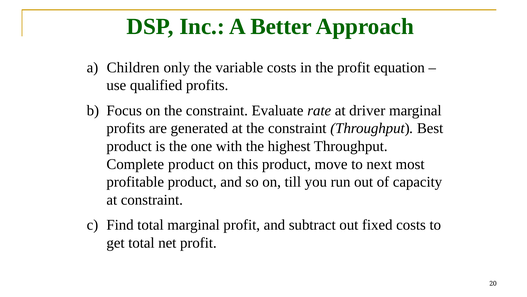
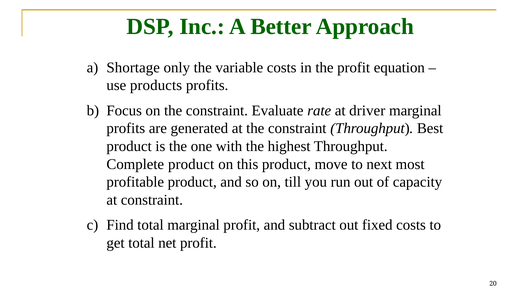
Children: Children -> Shortage (133, 67)
qualified: qualified -> products (156, 85)
